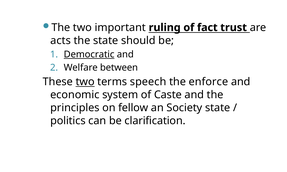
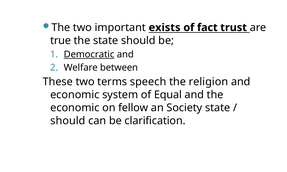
ruling: ruling -> exists (165, 28)
acts: acts -> true (61, 41)
two underline: present -> none (85, 82)
enforce: enforce -> religion (208, 82)
Caste: Caste -> Equal (168, 95)
principles: principles -> economic (75, 108)
politics: politics -> should (68, 121)
